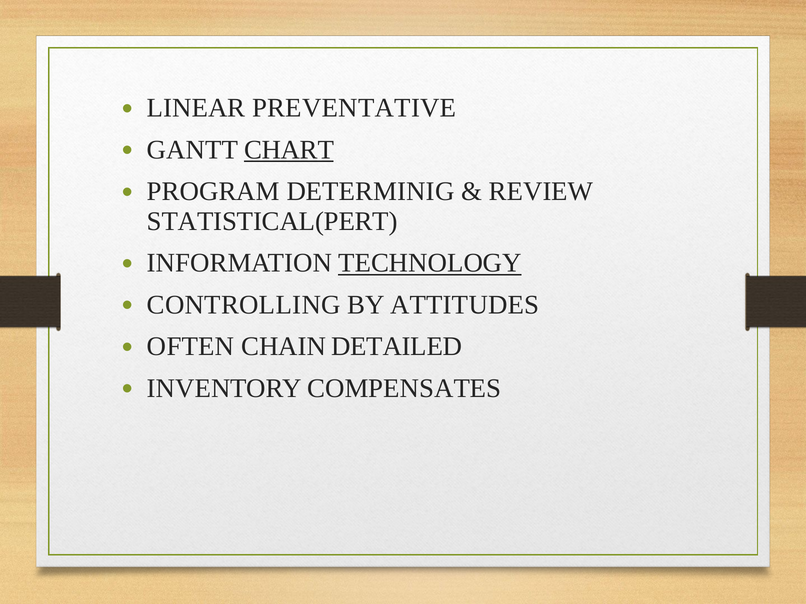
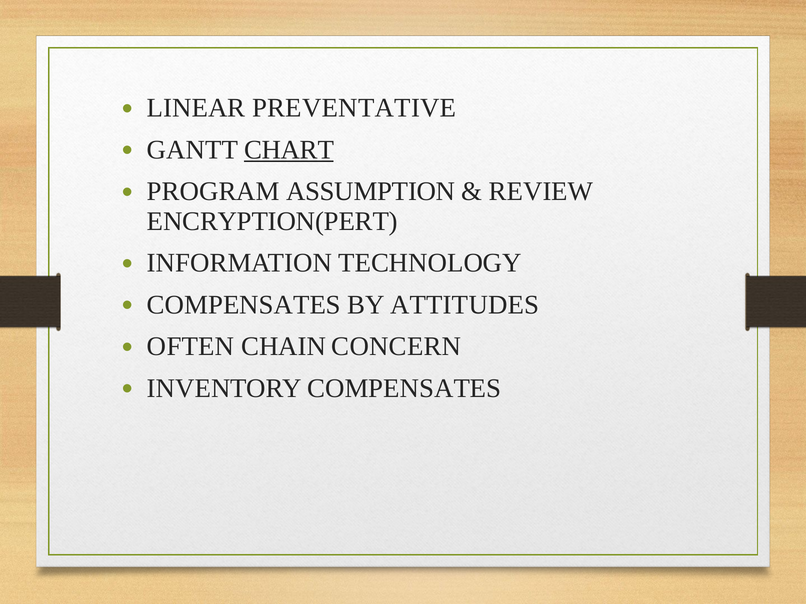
DETERMINIG: DETERMINIG -> ASSUMPTION (371, 192)
STATISTICAL(PERT: STATISTICAL(PERT -> ENCRYPTION(PERT (272, 221)
TECHNOLOGY underline: present -> none (430, 263)
CONTROLLING: CONTROLLING -> COMPENSATES (244, 305)
DETAILED: DETAILED -> CONCERN (396, 347)
